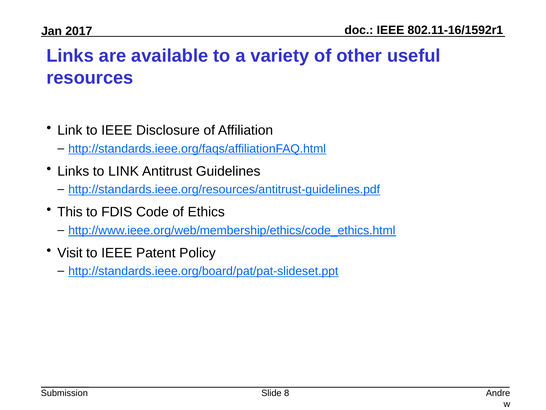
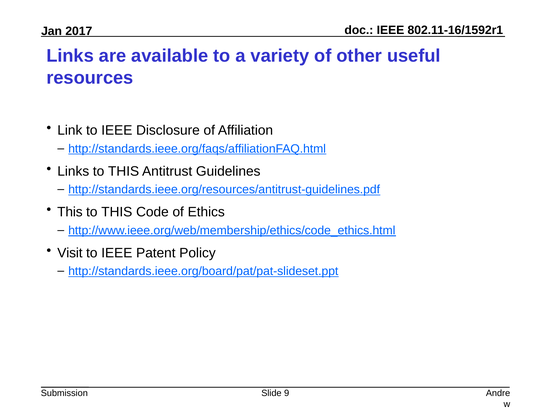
Links to LINK: LINK -> THIS (124, 171)
FDIS: FDIS -> THIS (117, 212)
8: 8 -> 9 (287, 393)
